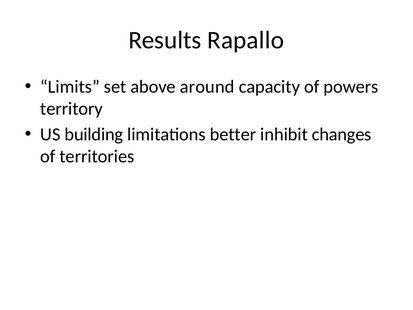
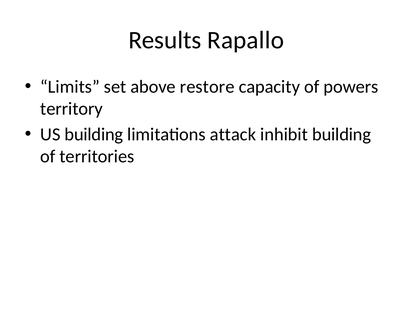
around: around -> restore (207, 87)
better: better -> attack (233, 134)
inhibit changes: changes -> building (342, 134)
